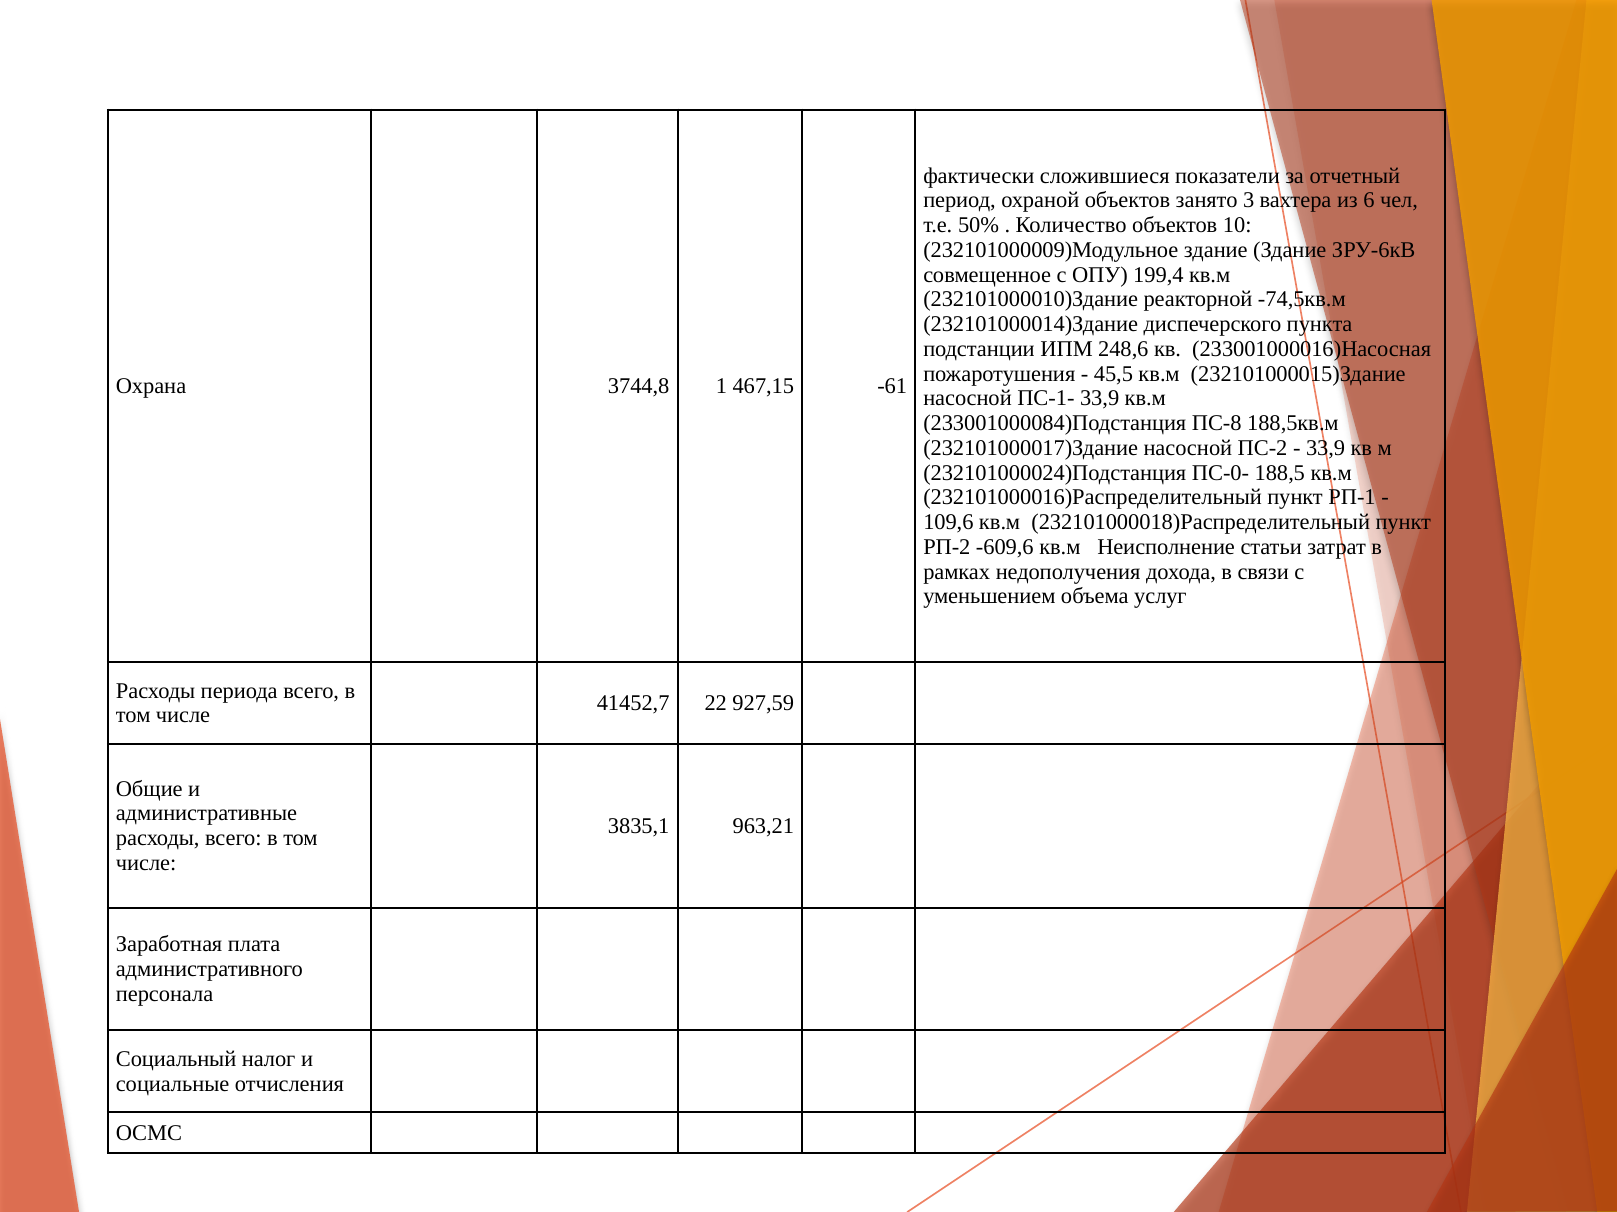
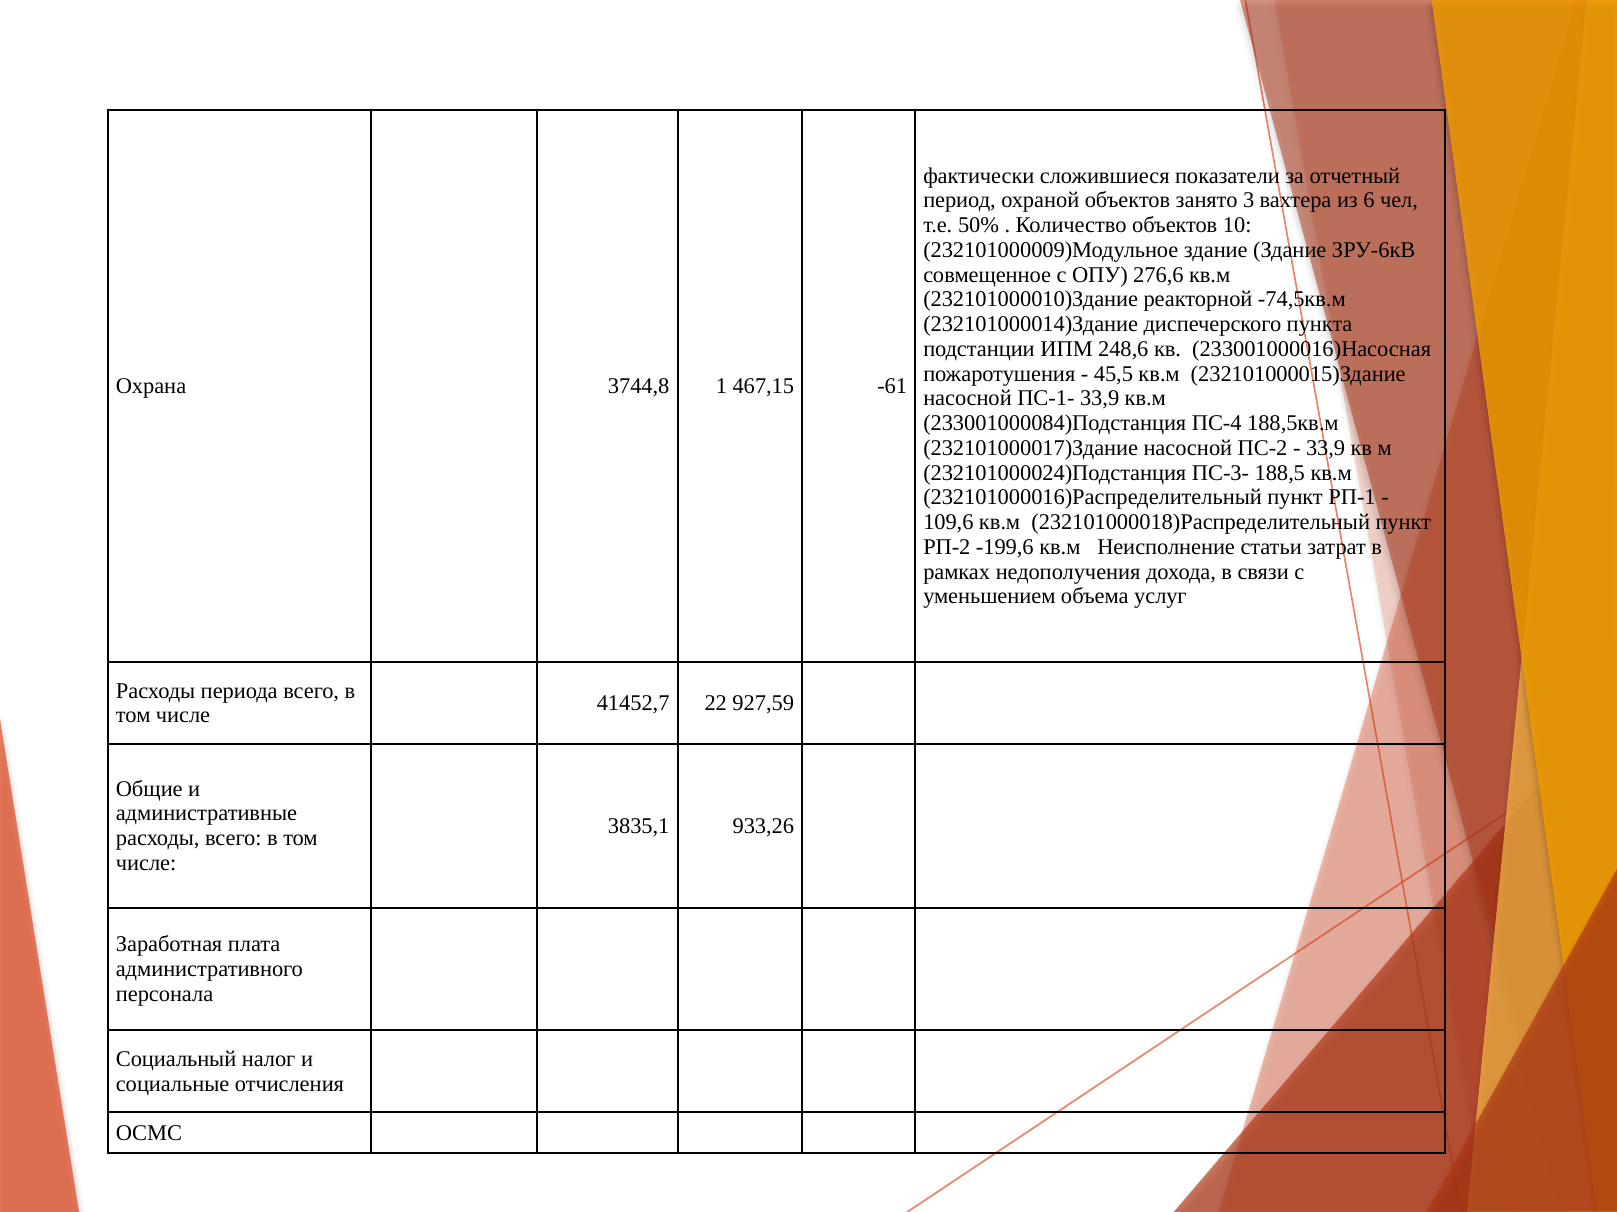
199,4: 199,4 -> 276,6 (1158, 275)
ПС-8: ПС-8 -> ПС-4 (1217, 423)
ПС-0-: ПС-0- -> ПС-3- (1221, 473)
-609,6: -609,6 -> -199,6 (1005, 547)
963,21: 963,21 -> 933,26 (763, 826)
